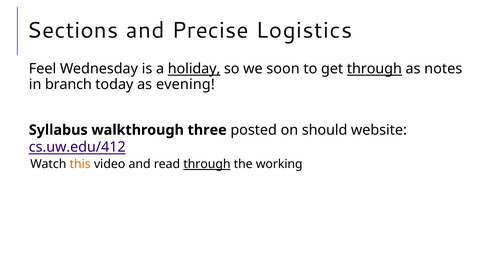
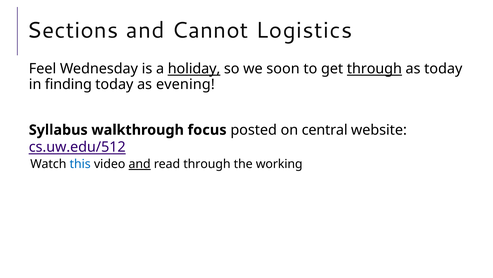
Precise: Precise -> Cannot (210, 30)
as notes: notes -> today (443, 69)
branch: branch -> finding (68, 84)
three: three -> focus (207, 130)
should: should -> central (325, 130)
cs.uw.edu/412: cs.uw.edu/412 -> cs.uw.edu/512 (77, 147)
this colour: orange -> blue (80, 164)
and underline: none -> present (140, 164)
through underline: present -> none (207, 164)
